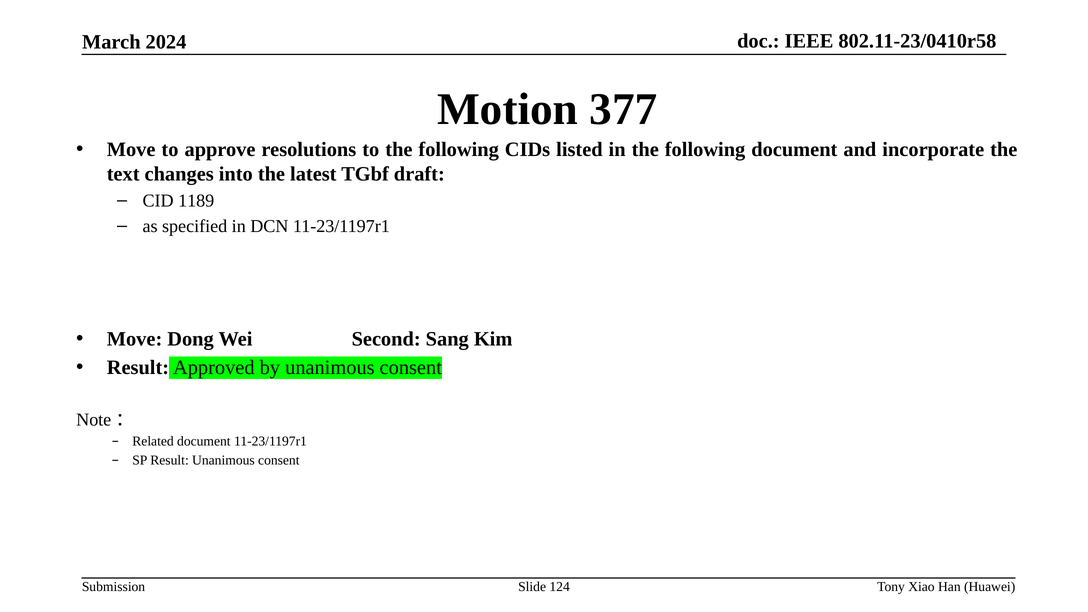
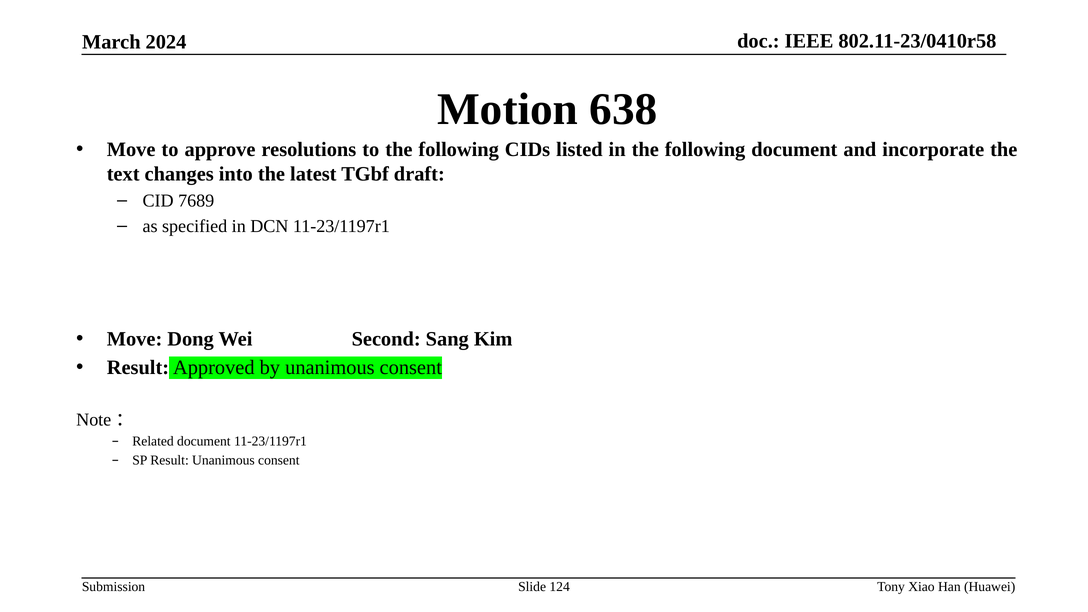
377: 377 -> 638 (623, 109)
1189: 1189 -> 7689 (196, 201)
